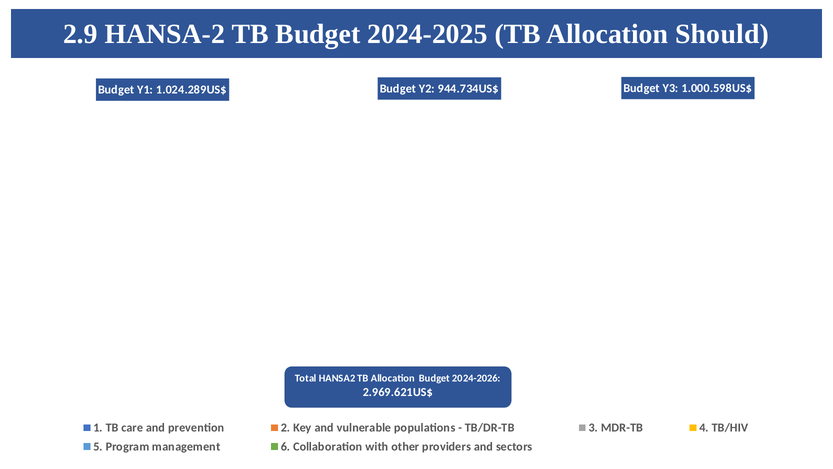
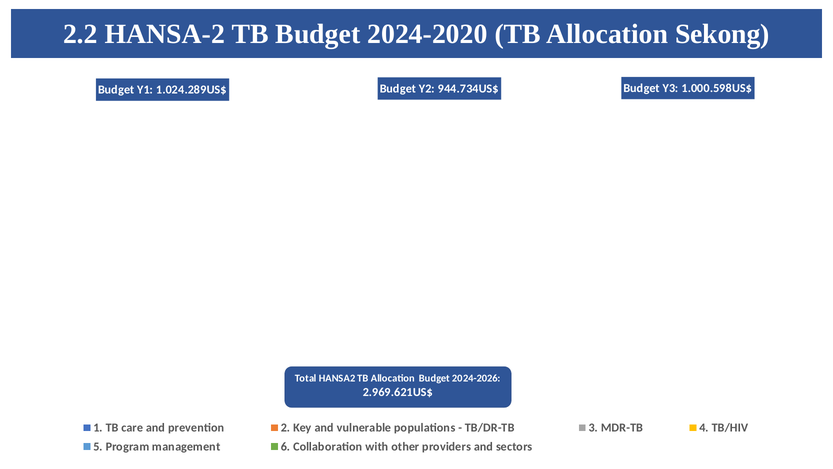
2.9: 2.9 -> 2.2 (80, 34)
2024-2025: 2024-2025 -> 2024-2020 (427, 34)
Should: Should -> Sekong (722, 34)
